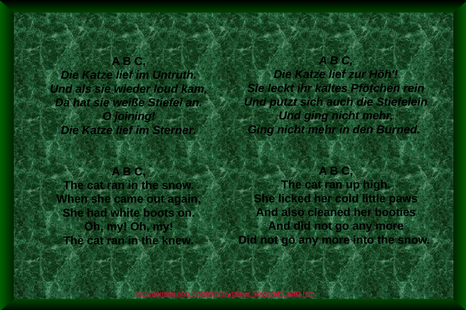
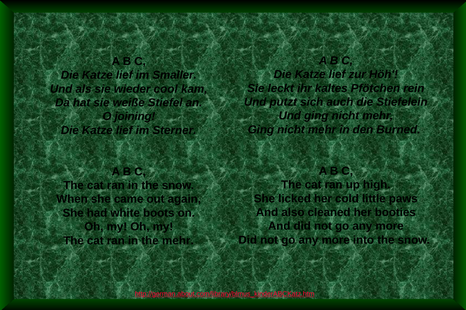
Untruth: Untruth -> Smaller (175, 75)
loud: loud -> cool (166, 89)
the knew: knew -> mehr (178, 241)
